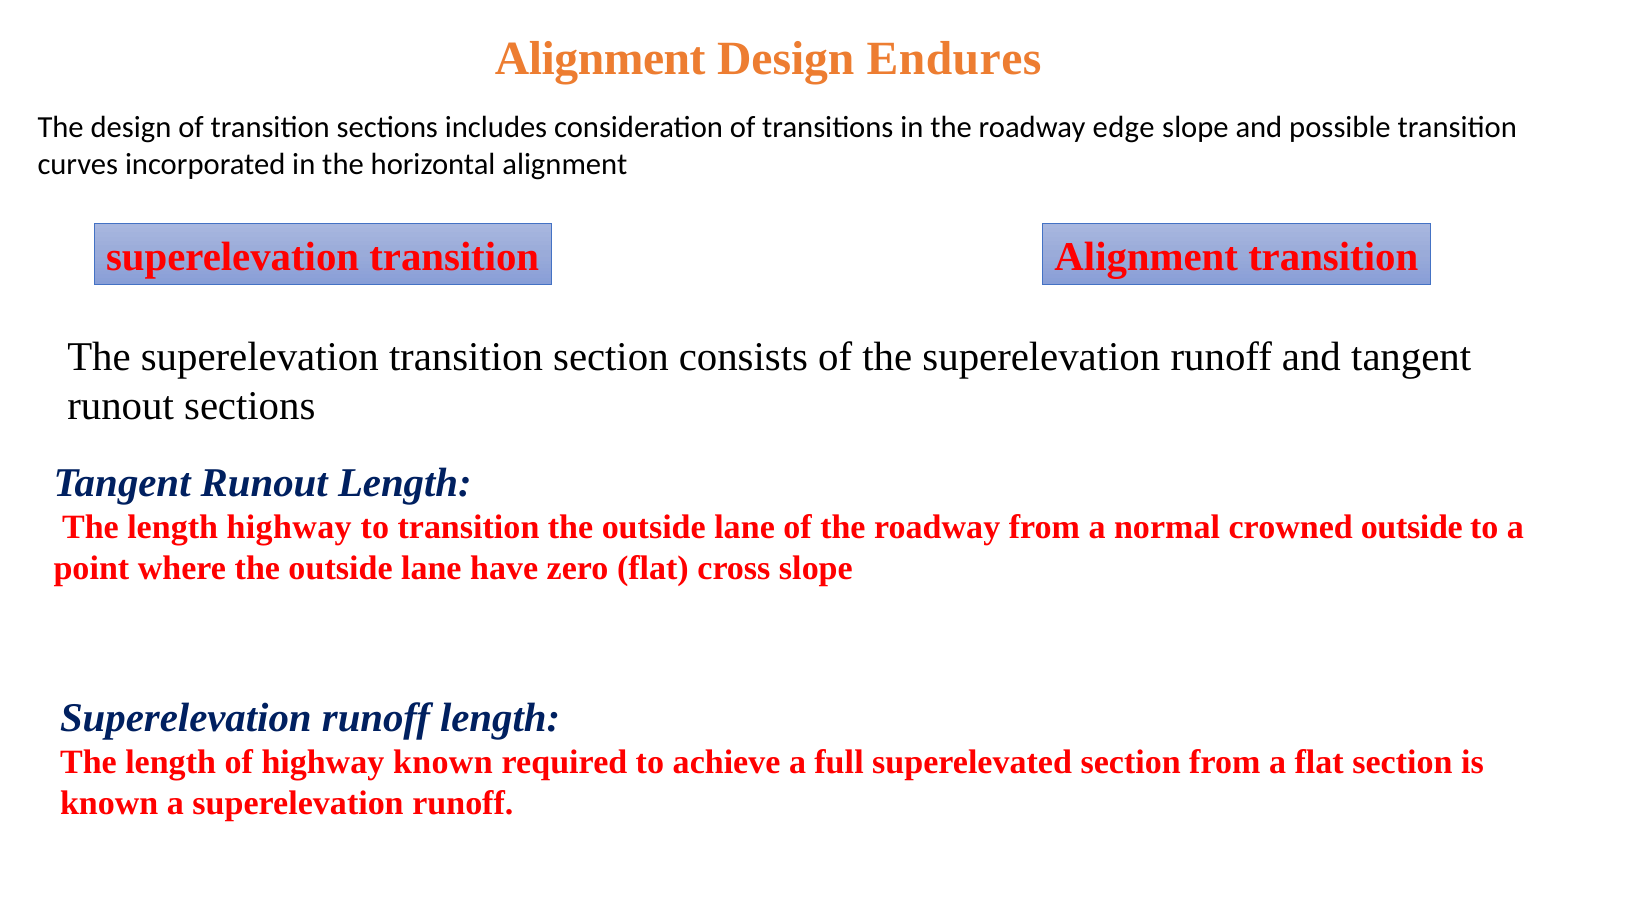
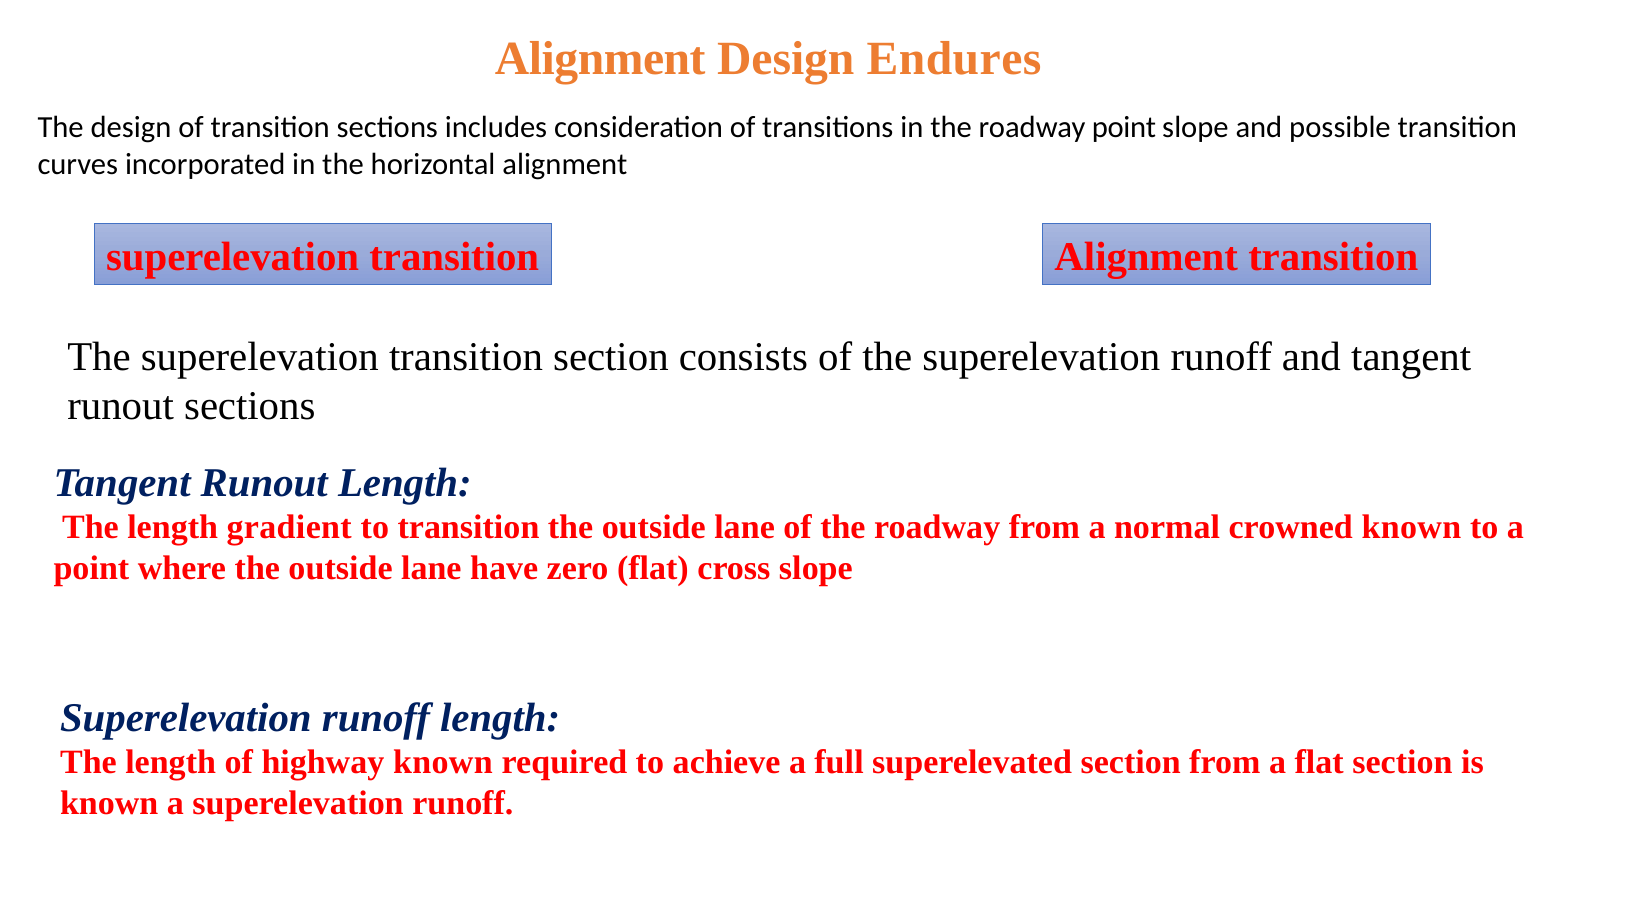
roadway edge: edge -> point (1124, 127)
length highway: highway -> gradient (289, 527)
crowned outside: outside -> known (1411, 527)
